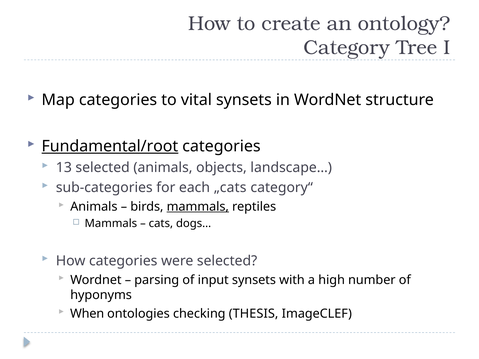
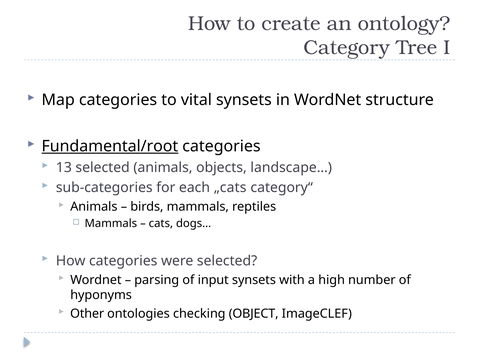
mammals underline: present -> none (198, 207)
When: When -> Other (87, 314)
THESIS: THESIS -> OBJECT (254, 314)
